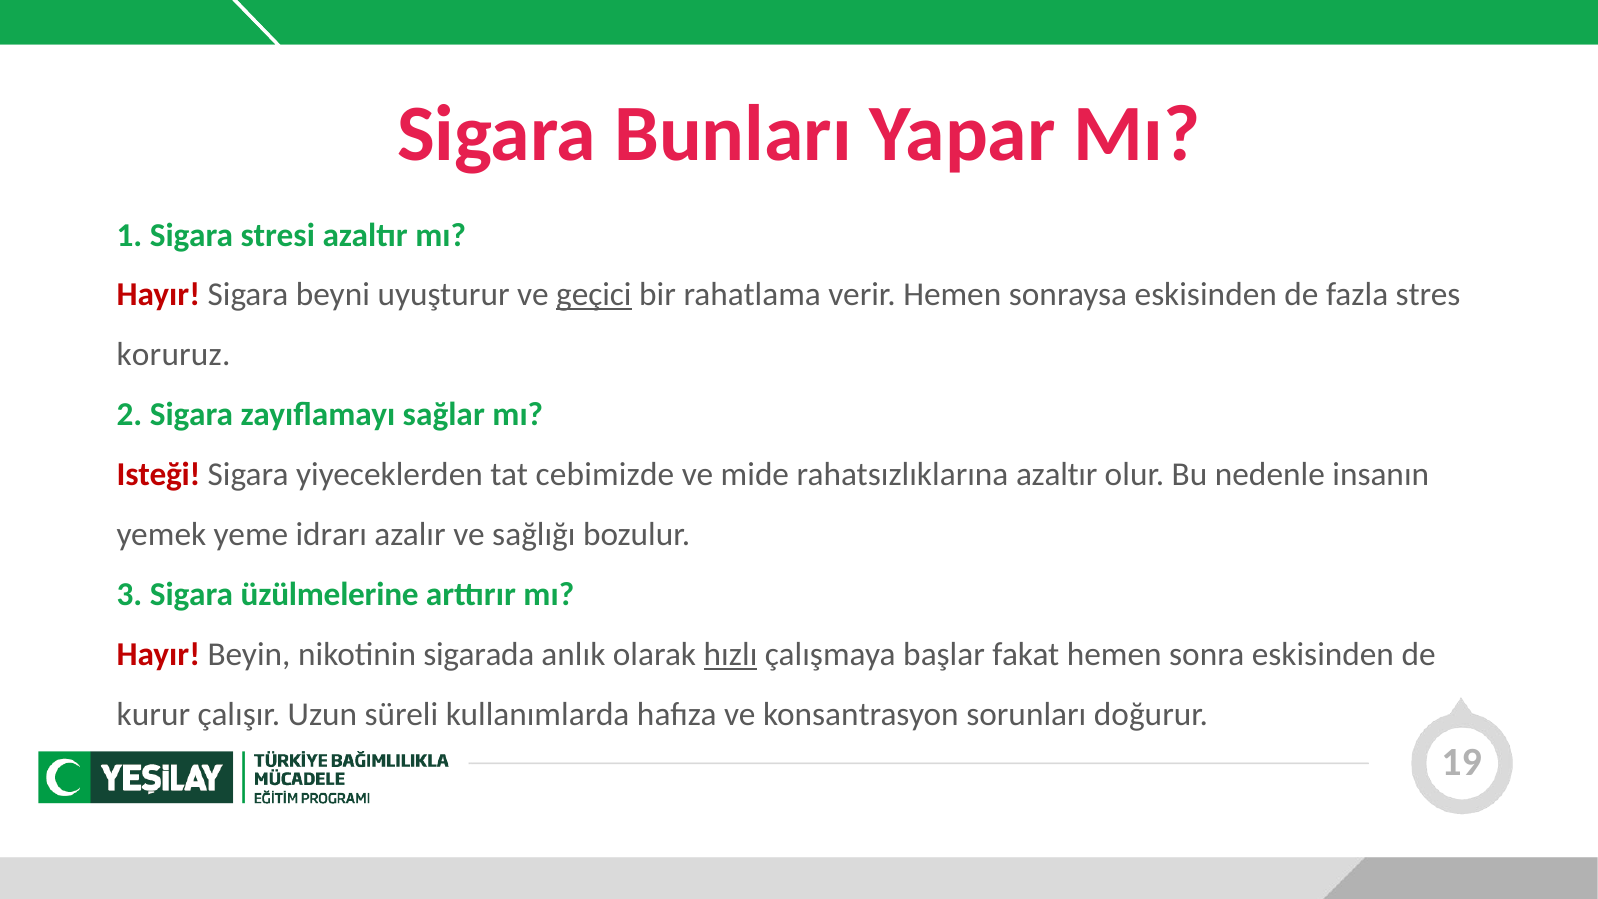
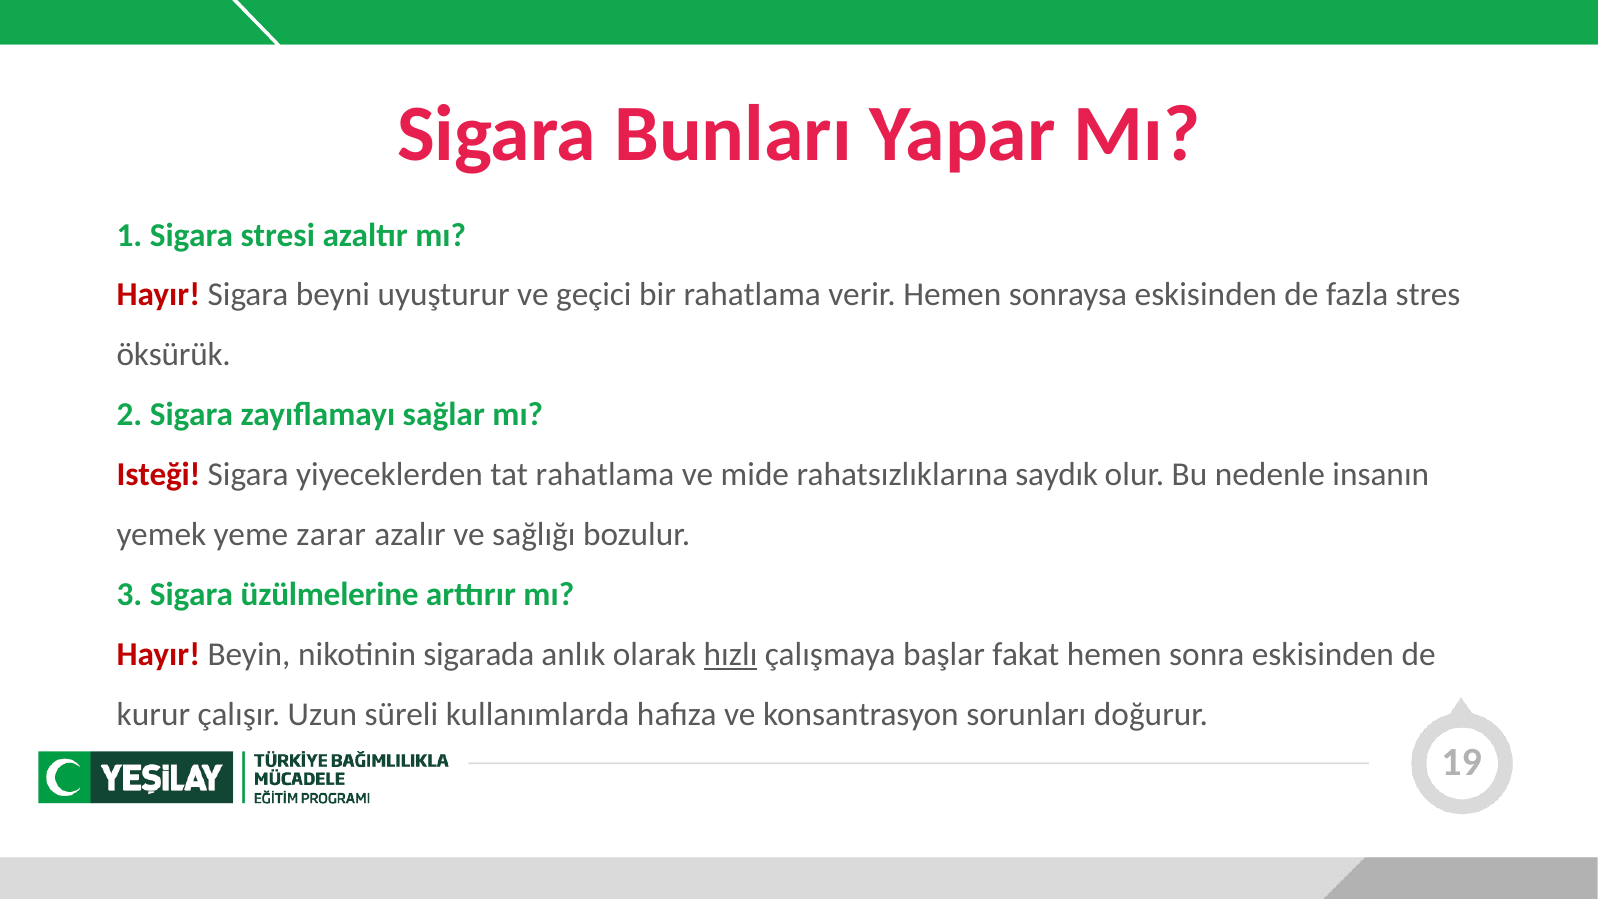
geçici underline: present -> none (594, 295)
koruruz: koruruz -> öksürük (174, 355)
tat cebimizde: cebimizde -> rahatlama (605, 475)
rahatsızlıklarına azaltır: azaltır -> saydık (1057, 475)
idrarı: idrarı -> zarar (331, 535)
